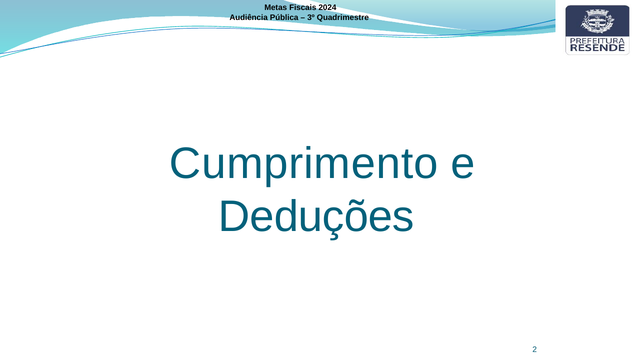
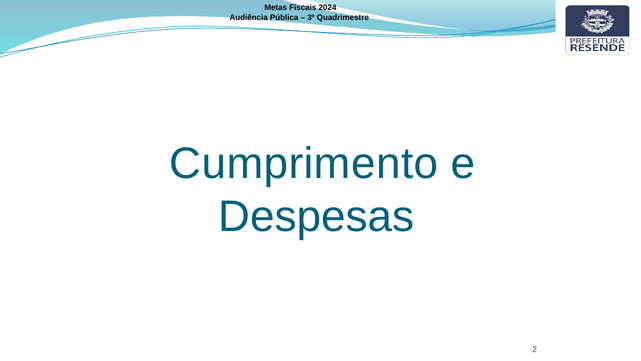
Deduções: Deduções -> Despesas (316, 216)
